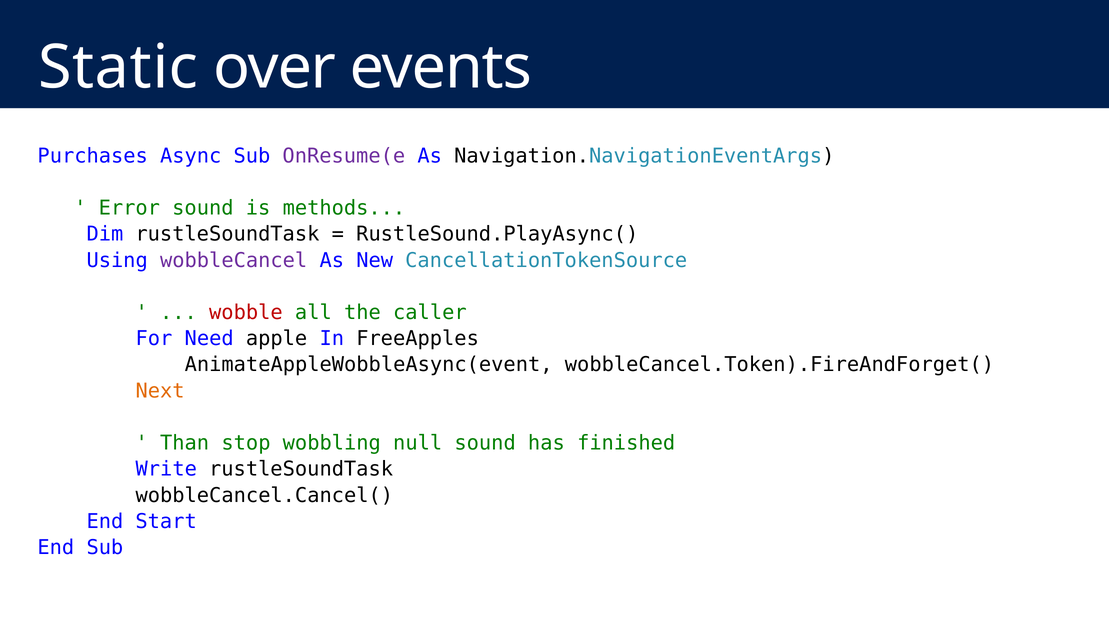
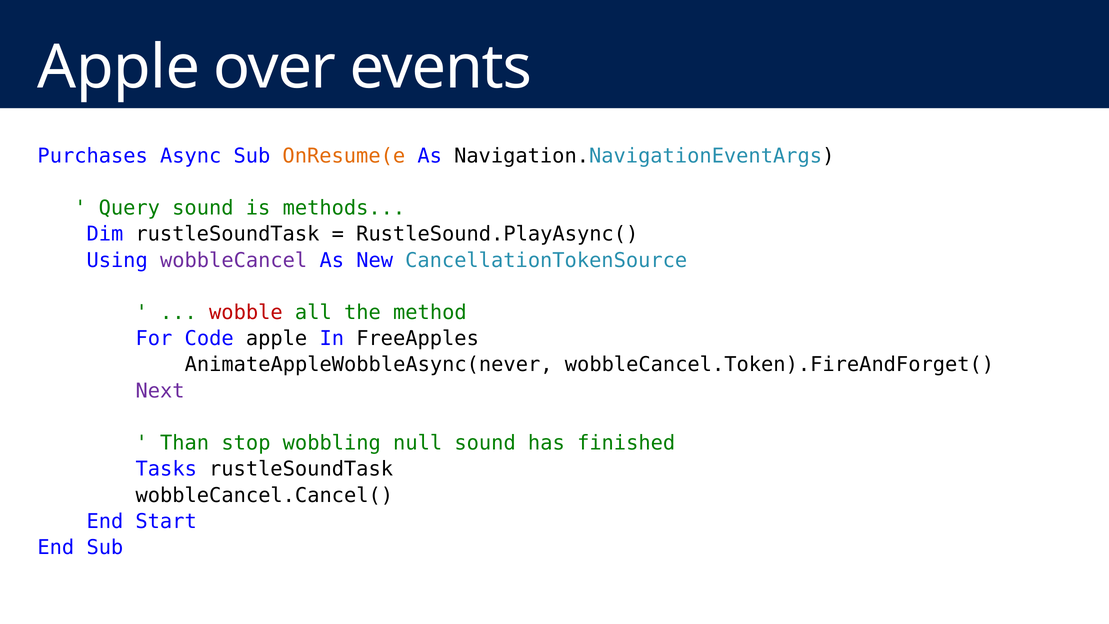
Static: Static -> Apple (119, 67)
OnResume(e colour: purple -> orange (344, 156)
Error: Error -> Query (129, 208)
caller: caller -> method (430, 312)
Need: Need -> Code (209, 338)
AnimateAppleWobbleAsync(event: AnimateAppleWobbleAsync(event -> AnimateAppleWobbleAsync(never (369, 365)
Next colour: orange -> purple (160, 391)
Write: Write -> Tasks (166, 469)
